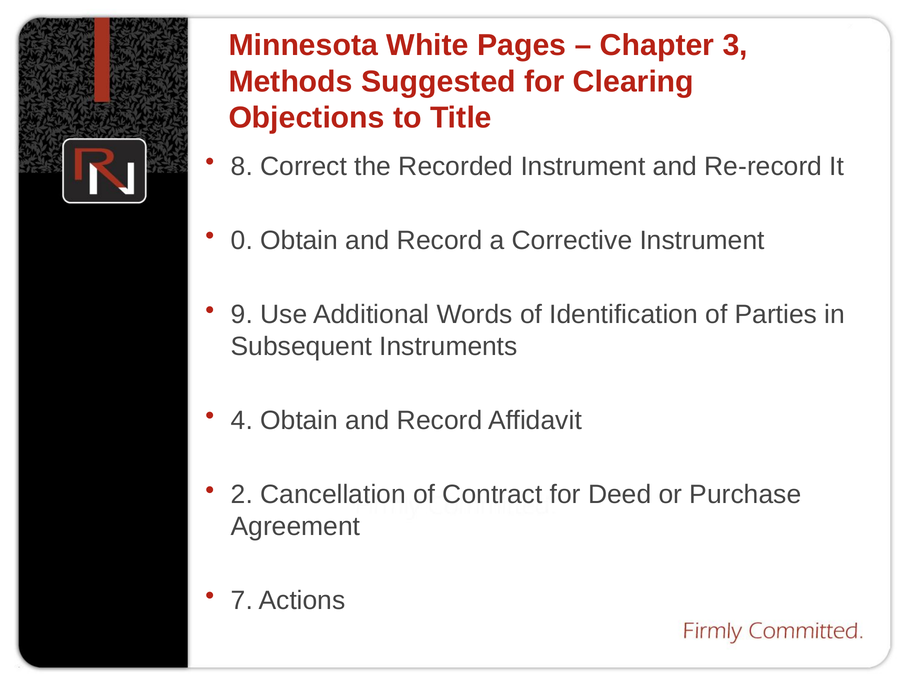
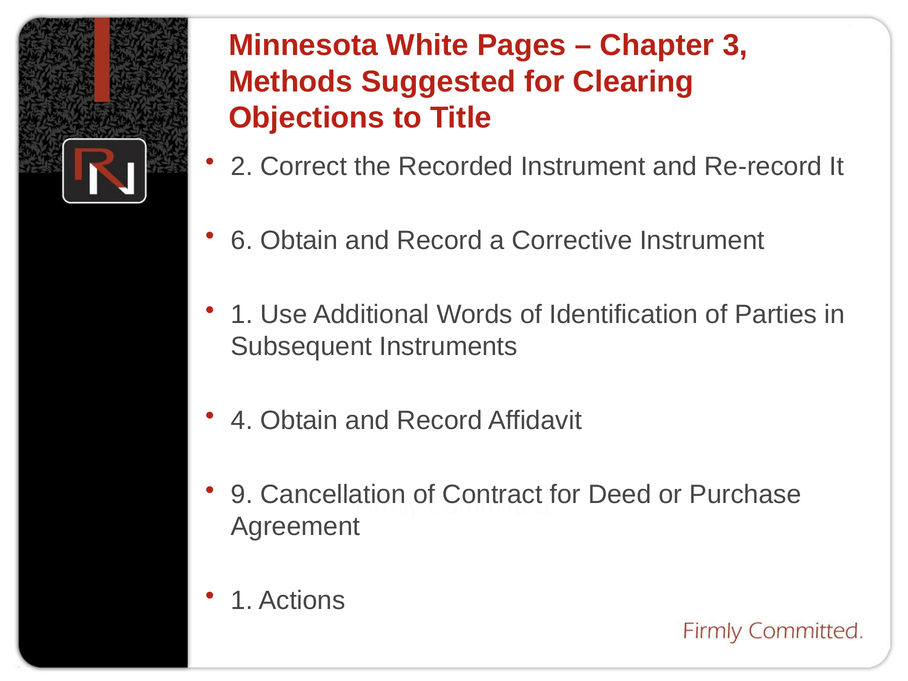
8: 8 -> 2 (242, 166)
0: 0 -> 6 (242, 240)
9: 9 -> 1 (242, 315)
2: 2 -> 9 (242, 495)
7: 7 -> 1 (242, 601)
